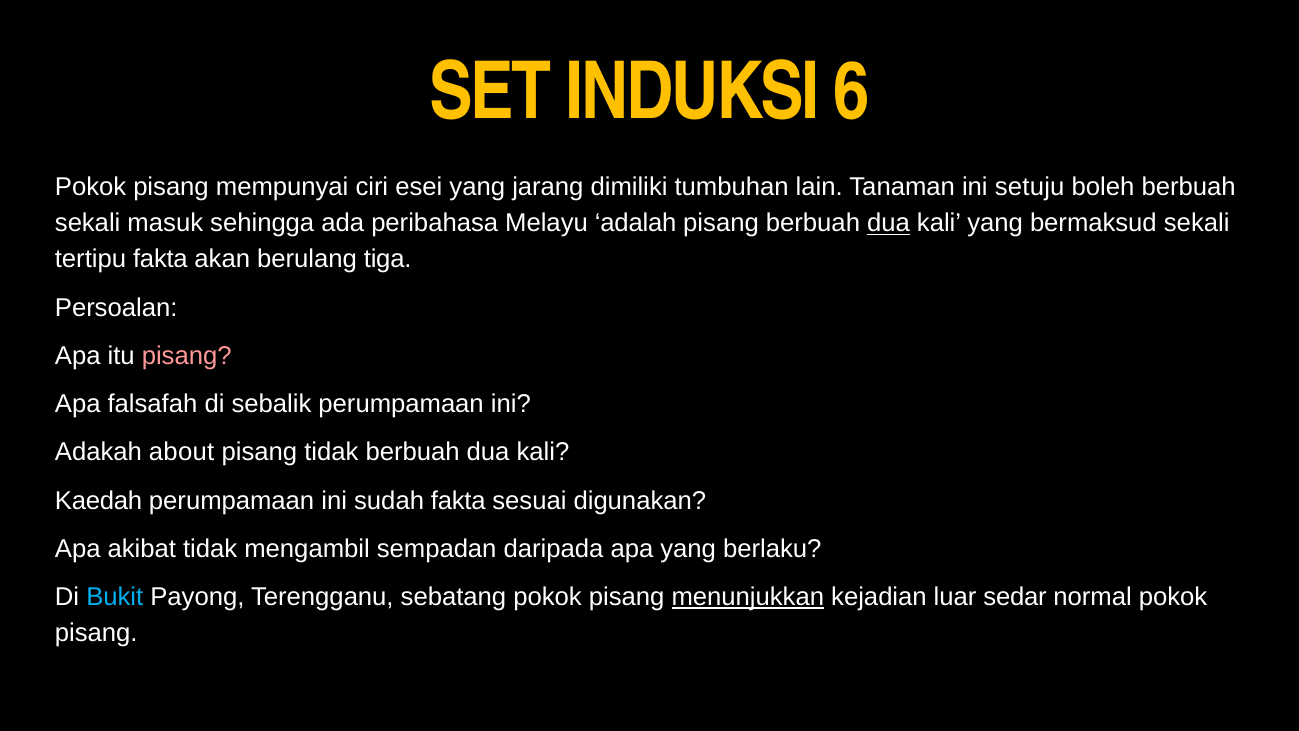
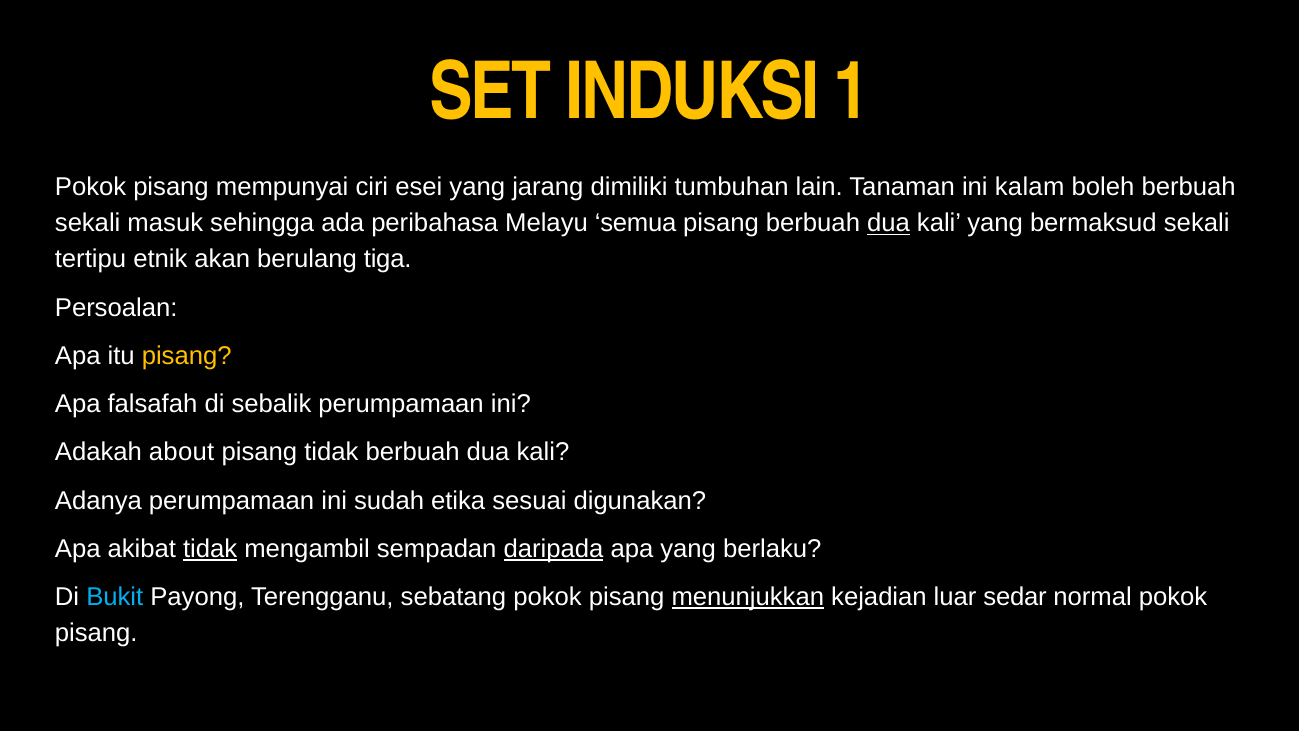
6: 6 -> 1 (851, 92)
setuju: setuju -> kalam (1030, 187)
adalah: adalah -> semua (636, 223)
tertipu fakta: fakta -> etnik (160, 259)
pisang colour: pink -> yellow (187, 356)
Kaedah: Kaedah -> Adanya (98, 500)
sudah fakta: fakta -> etika (458, 500)
tidak underline: none -> present (210, 549)
daripada underline: none -> present (554, 549)
